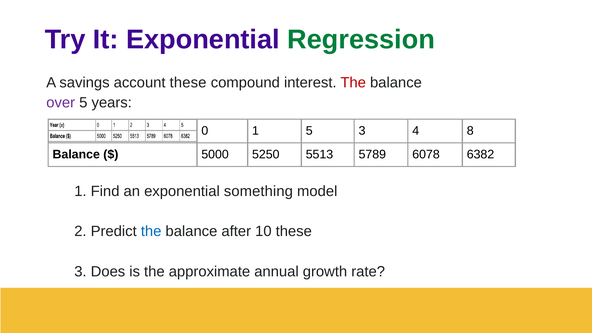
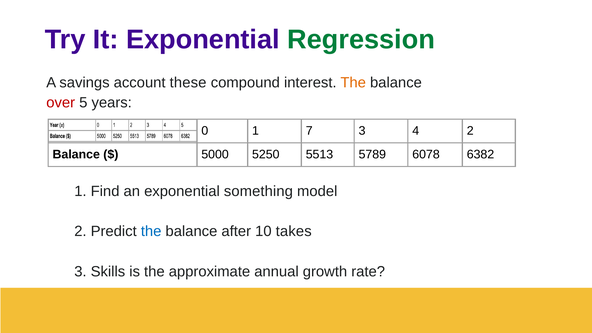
The colour: red -> orange (353, 83)
over colour: purple -> red (61, 103)
1 5: 5 -> 7 (309, 131)
8: 8 -> 2 (470, 131)
10 these: these -> takes (294, 231)
Does: Does -> Skills (108, 271)
